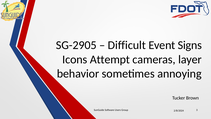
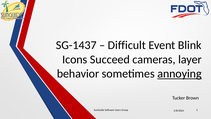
SG-2905: SG-2905 -> SG-1437 (76, 45)
Signs: Signs -> Blink (190, 45)
Attempt: Attempt -> Succeed (110, 59)
annoying underline: none -> present (179, 73)
